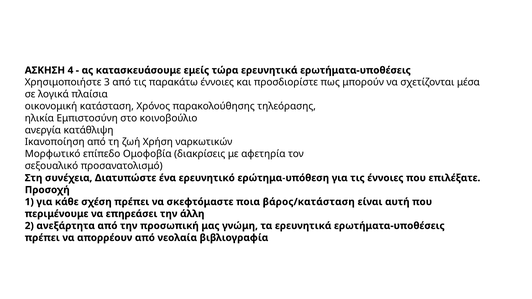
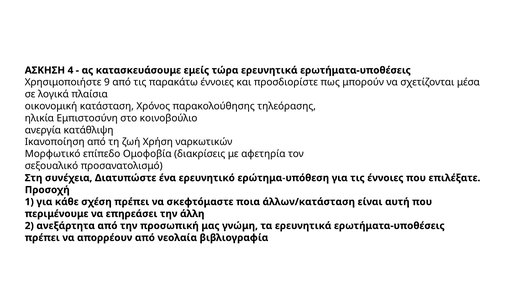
3: 3 -> 9 (107, 82)
βάρος/κατάσταση: βάρος/κατάσταση -> άλλων/κατάσταση (309, 202)
